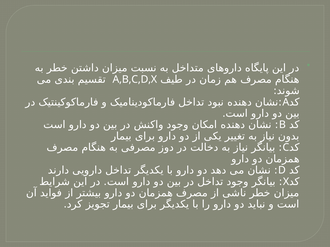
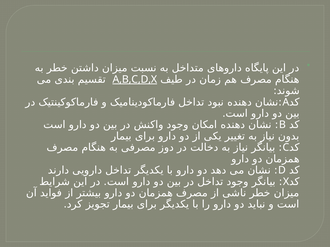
A,B,C,D,X underline: none -> present (135, 79)
